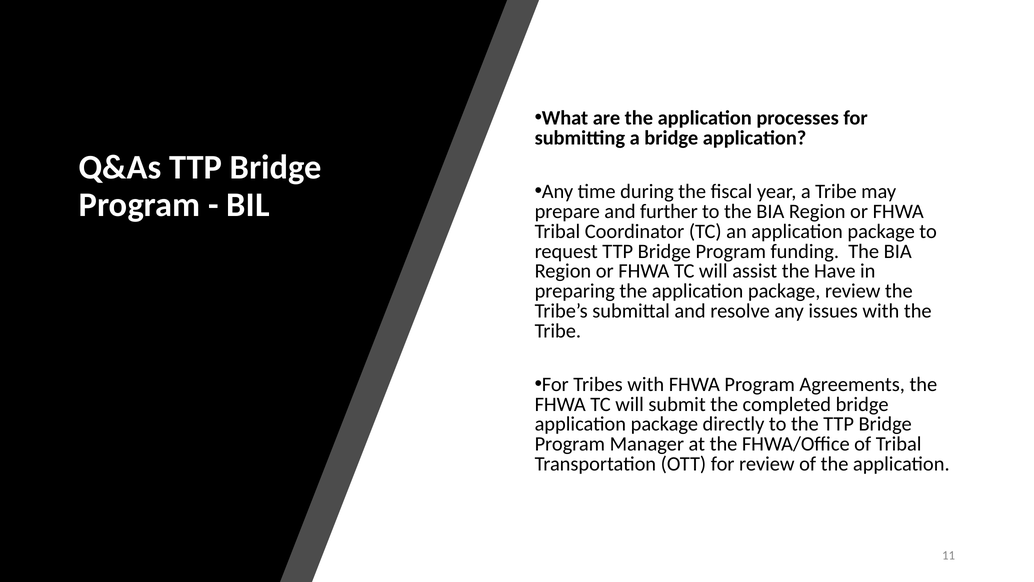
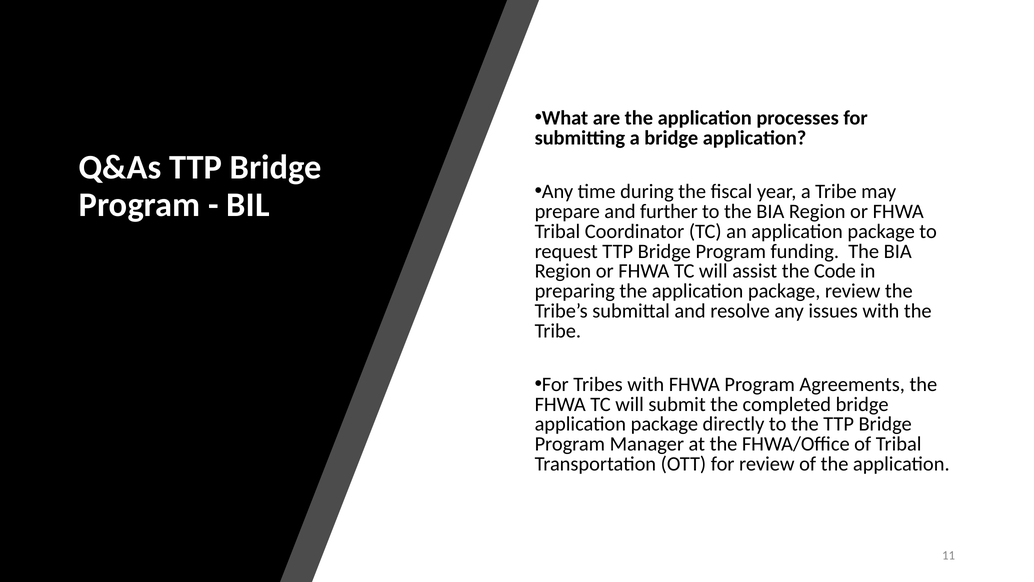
Have: Have -> Code (835, 271)
